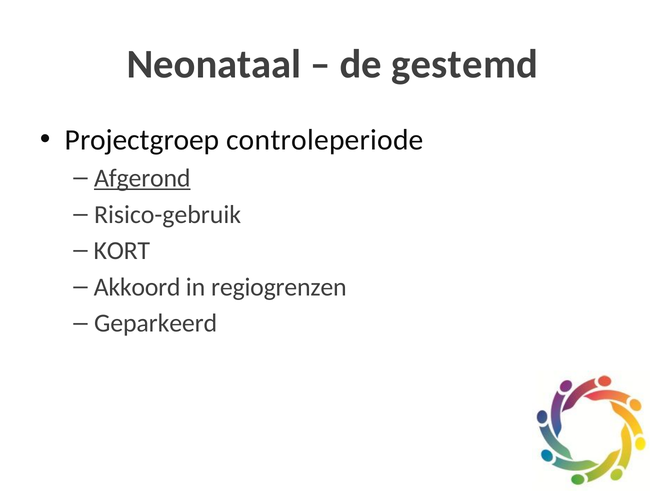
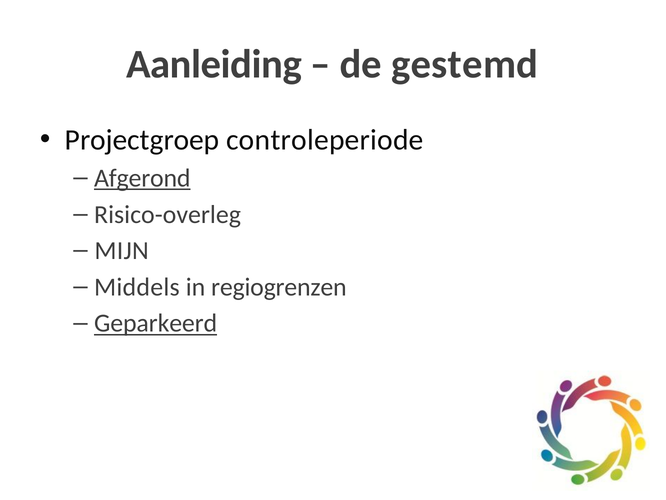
Neonataal: Neonataal -> Aanleiding (214, 64)
Risico-gebruik: Risico-gebruik -> Risico-overleg (168, 214)
KORT: KORT -> MIJN (122, 251)
Akkoord: Akkoord -> Middels (137, 287)
Geparkeerd underline: none -> present (156, 323)
